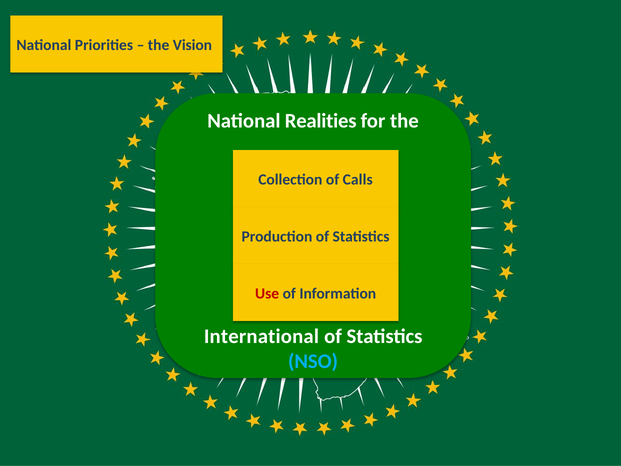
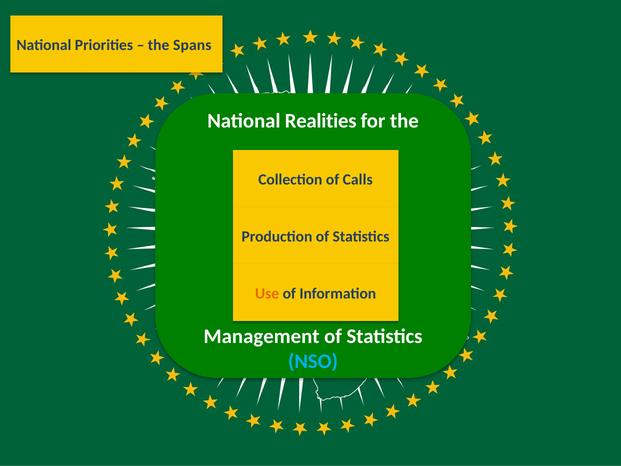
Vision: Vision -> Spans (192, 45)
Use colour: red -> orange (267, 293)
International: International -> Management (262, 336)
